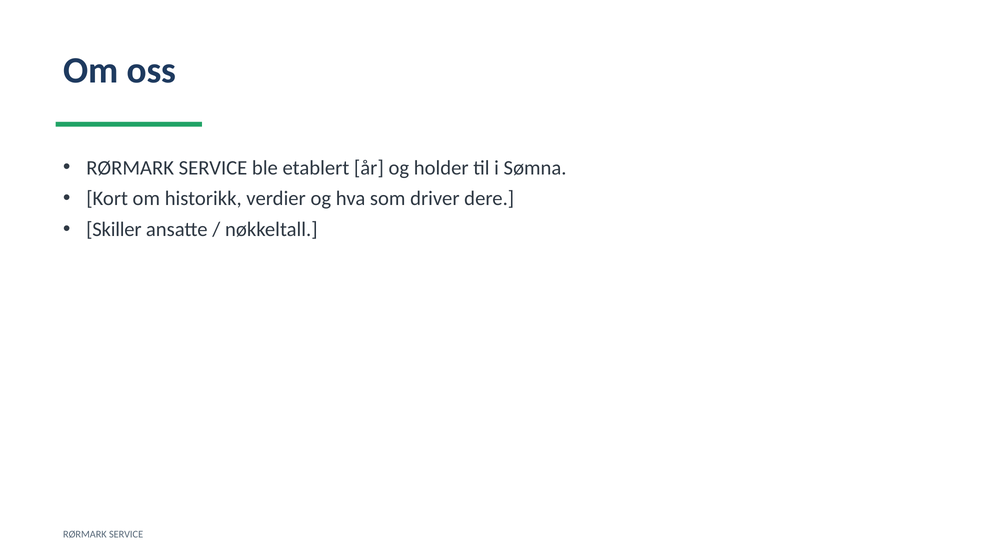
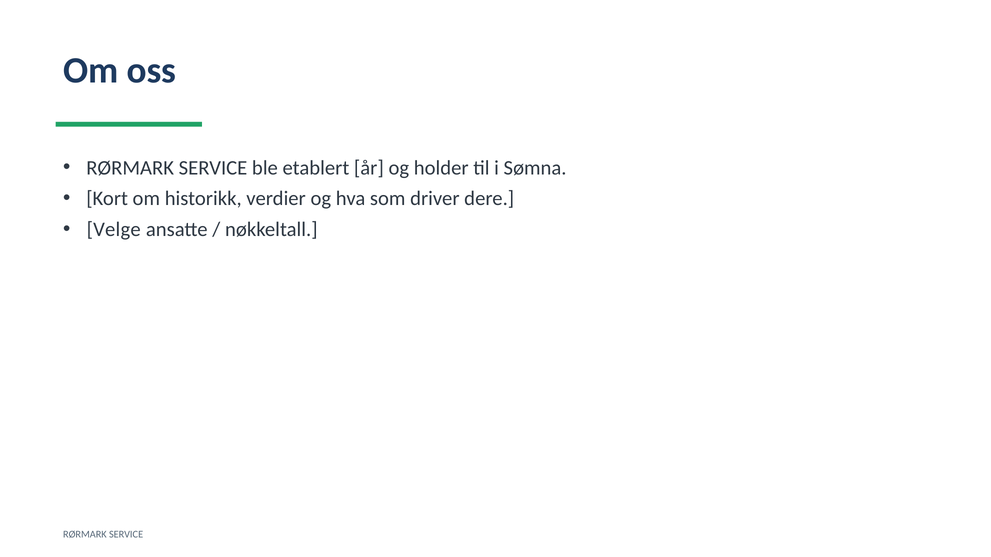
Skiller: Skiller -> Velge (114, 230)
